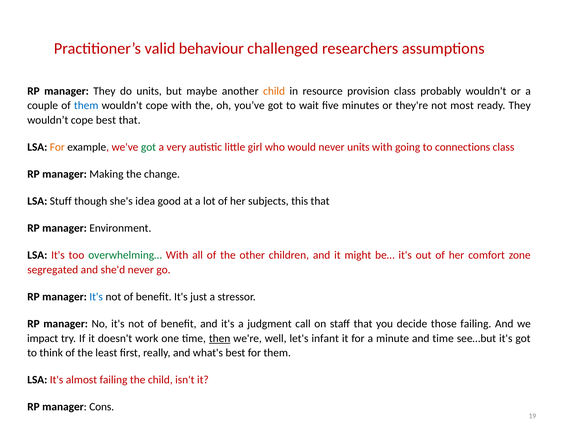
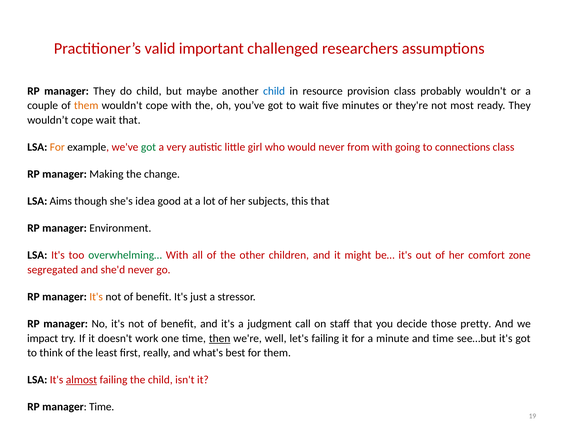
behaviour: behaviour -> important (211, 48)
do units: units -> child (149, 91)
child colour: orange -> blue (274, 91)
them colour: blue -> orange (86, 106)
cope best: best -> wait (106, 120)
never units: units -> from (358, 147)
Stuff: Stuff -> Aims (61, 201)
It's colour: blue -> orange (96, 297)
those failing: failing -> pretty (476, 324)
let's infant: infant -> failing (325, 339)
almost underline: none -> present (81, 380)
manager Cons: Cons -> Time (102, 407)
